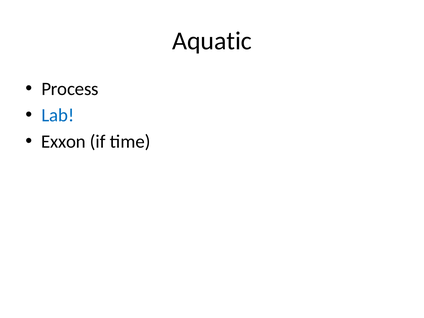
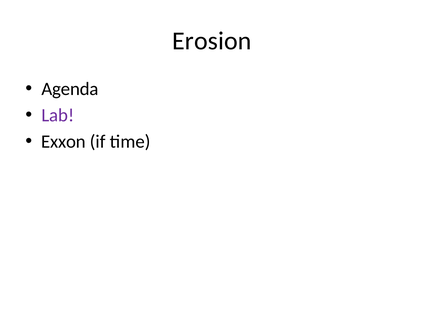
Aquatic: Aquatic -> Erosion (212, 41)
Process: Process -> Agenda (70, 89)
Lab colour: blue -> purple (58, 115)
